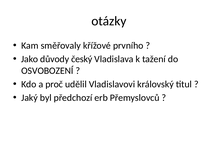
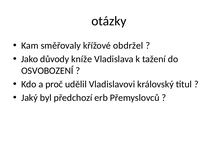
prvního: prvního -> obdržel (128, 46)
český: český -> kníže (82, 59)
